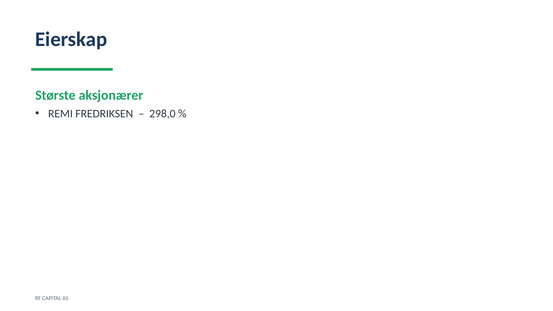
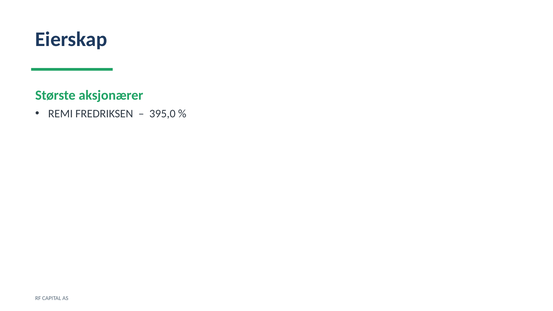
298,0: 298,0 -> 395,0 (162, 114)
